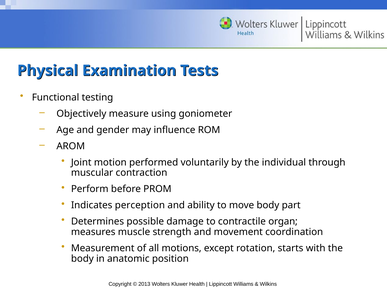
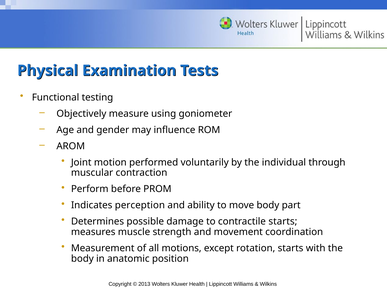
contractile organ: organ -> starts (283, 222)
